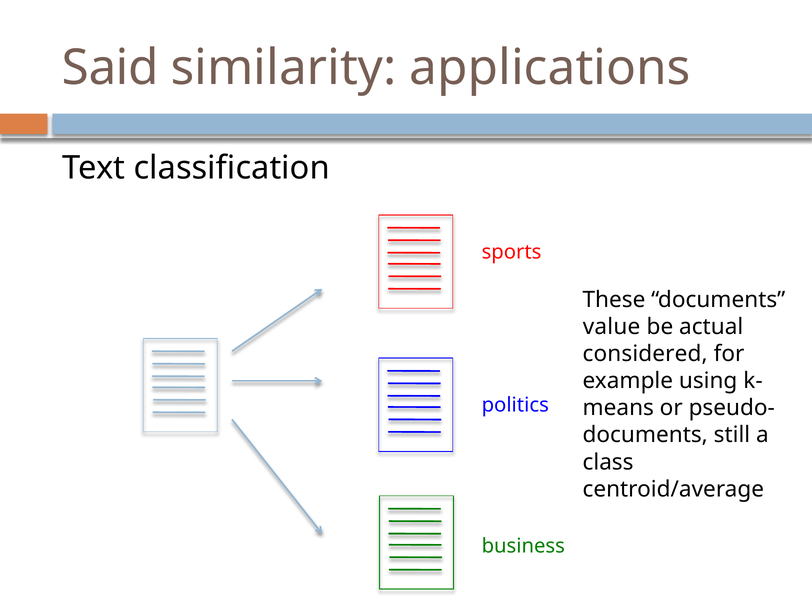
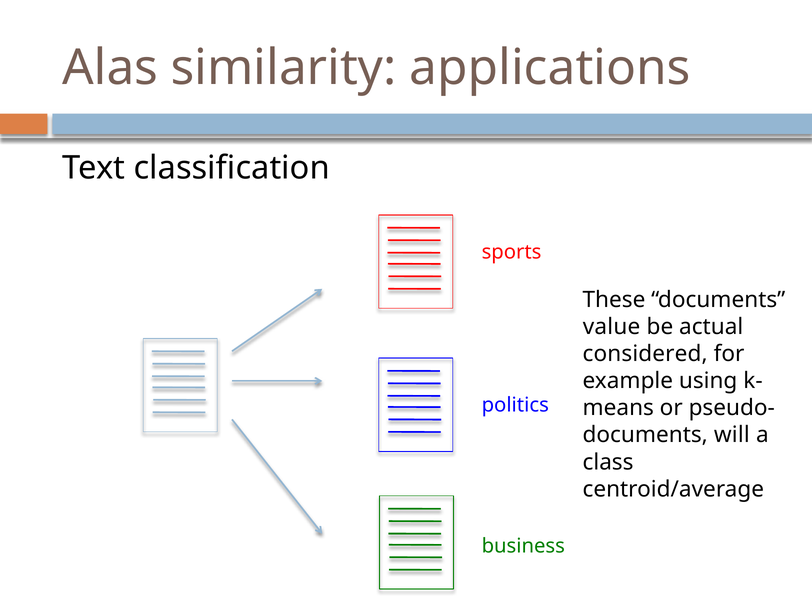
Said: Said -> Alas (110, 68)
still: still -> will (732, 435)
